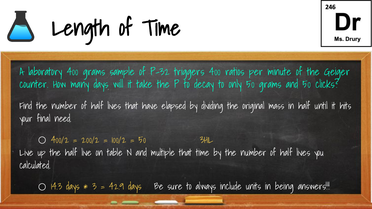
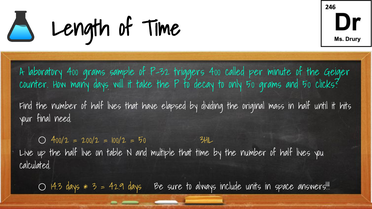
ratios: ratios -> called (235, 72)
being: being -> space (285, 187)
